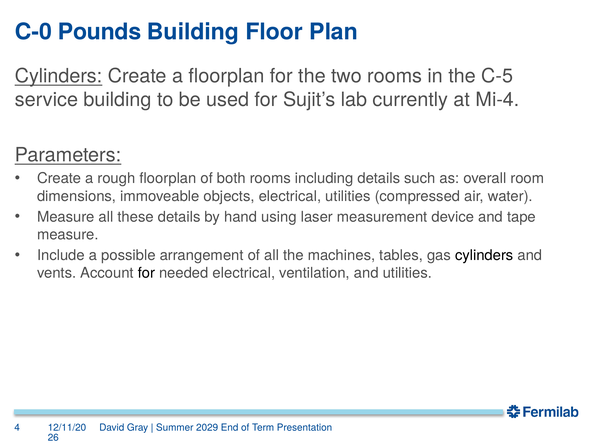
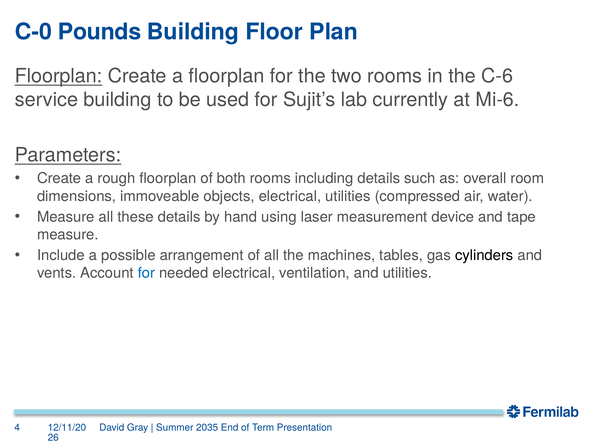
Cylinders: Cylinders -> Floorplan (59, 76)
C-5: C-5 -> C-6 (497, 76)
Mi-4: Mi-4 -> Mi-6 (498, 100)
for colour: black -> blue (146, 274)
2029: 2029 -> 2035 (207, 428)
